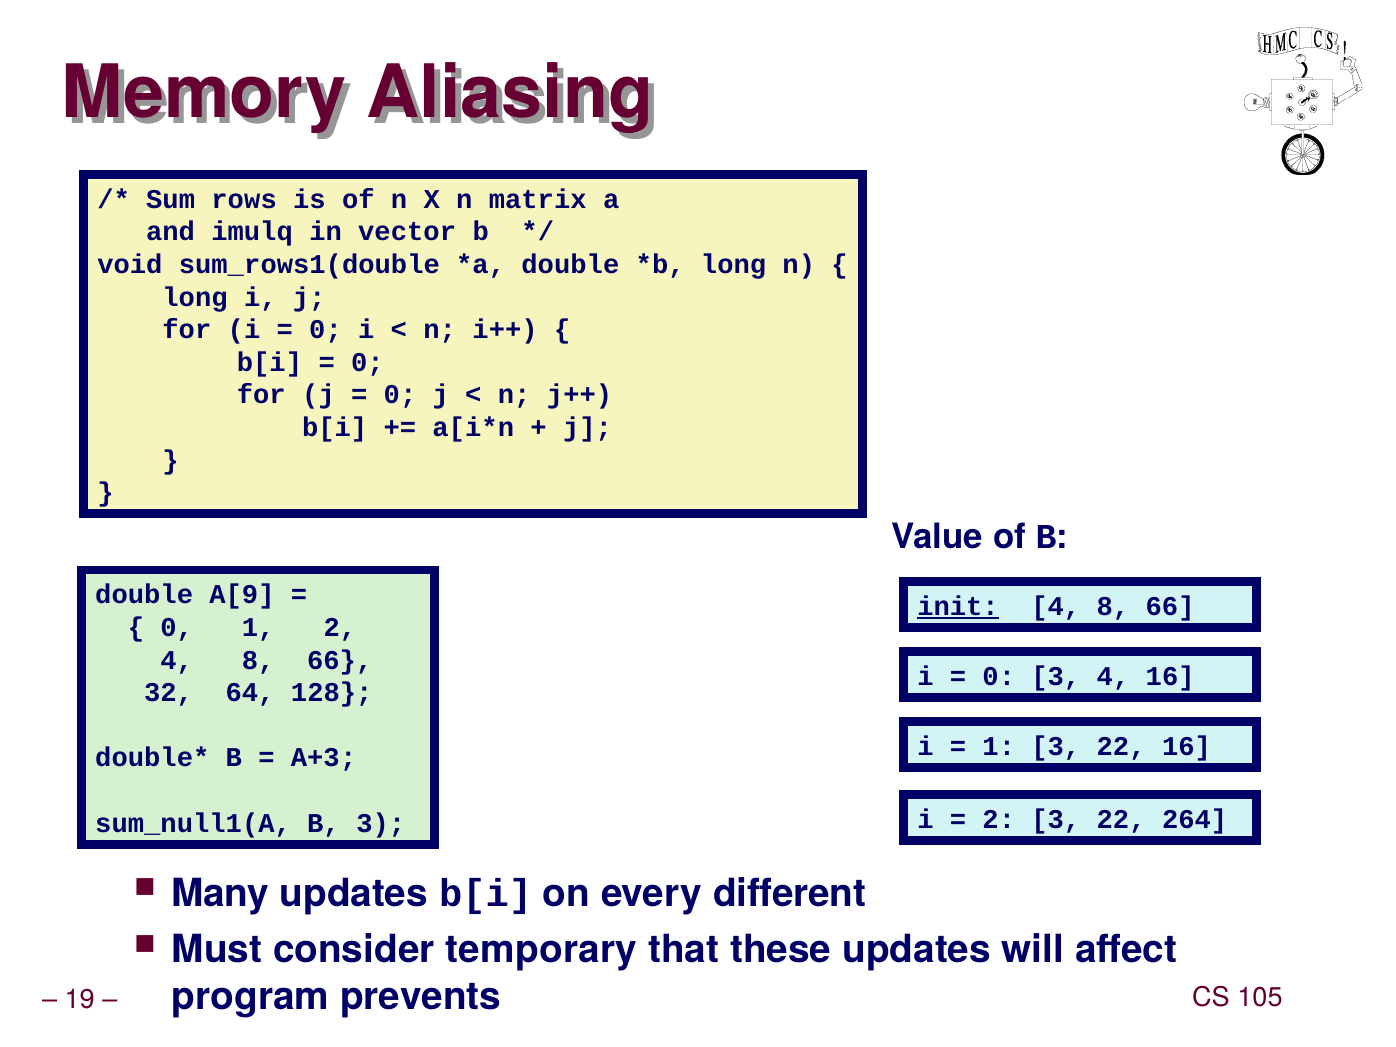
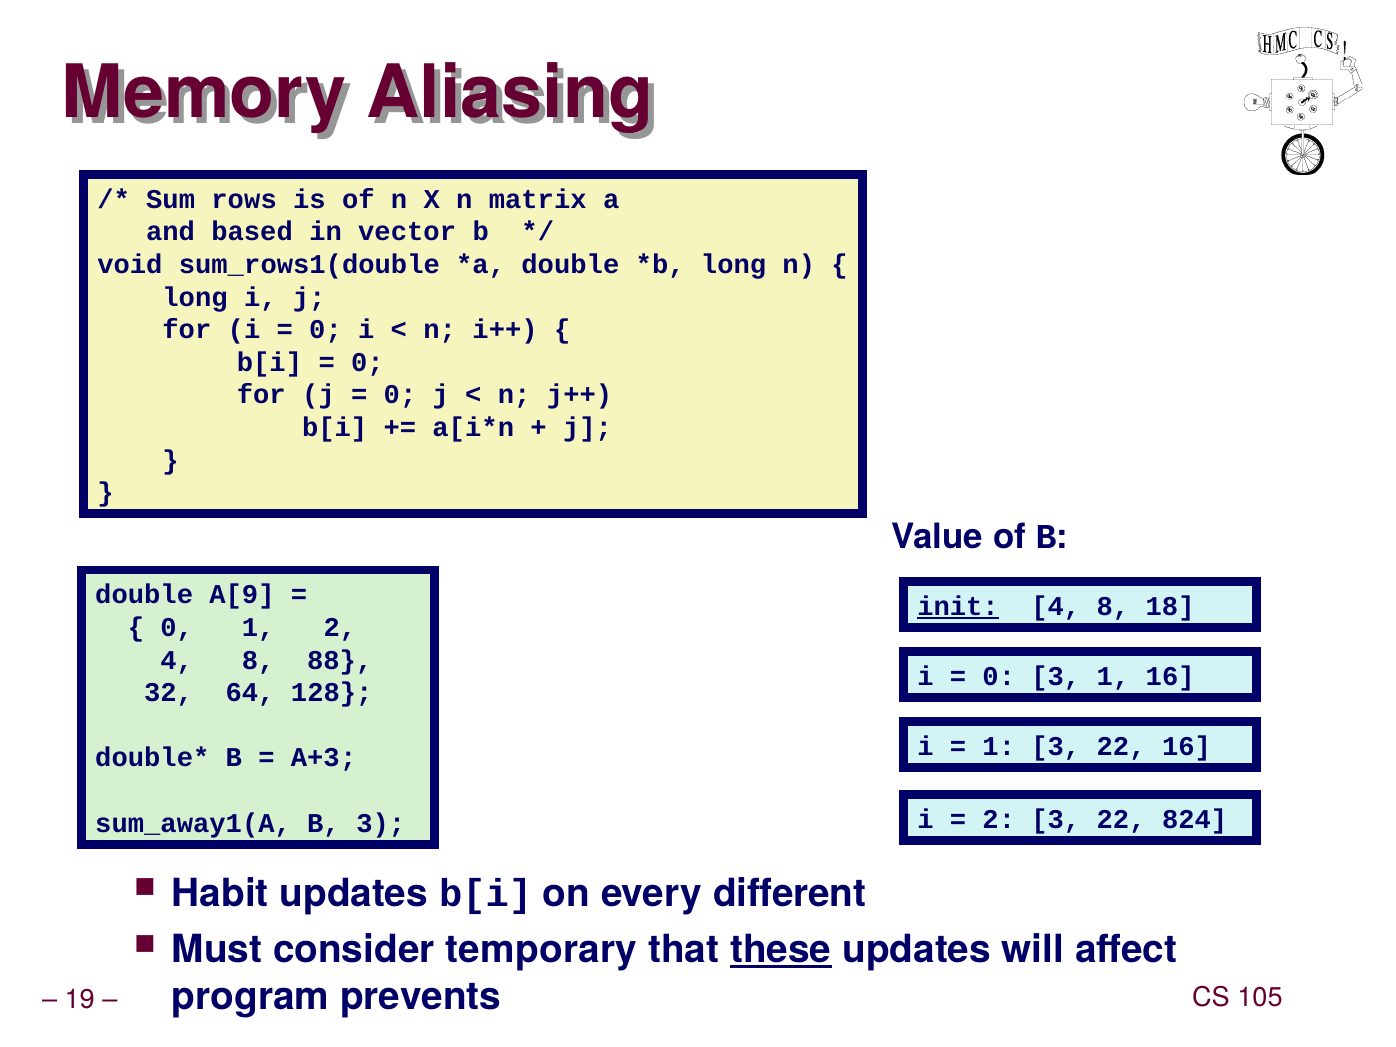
imulq: imulq -> based (252, 232)
66: 66 -> 18 (1170, 607)
66: 66 -> 88 (340, 660)
3 4: 4 -> 1 (1113, 676)
264: 264 -> 824 (1195, 819)
sum_null1(A: sum_null1(A -> sum_away1(A (193, 823)
Many: Many -> Habit (220, 894)
these underline: none -> present (781, 950)
